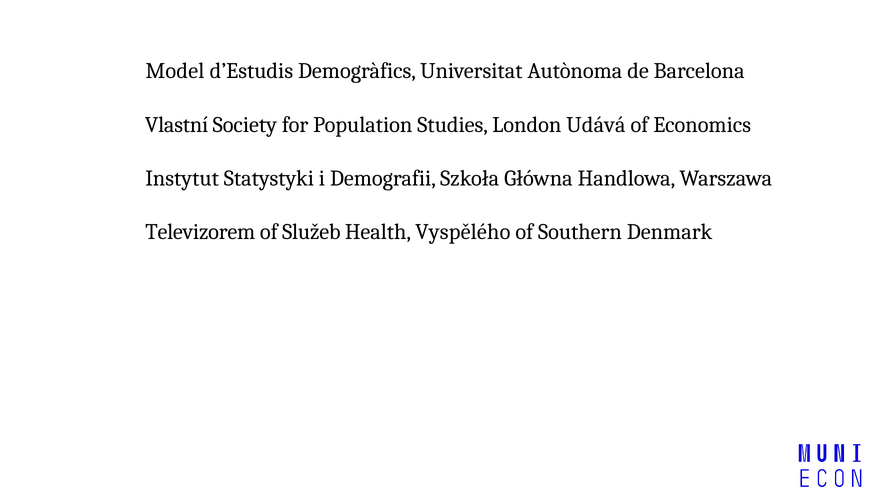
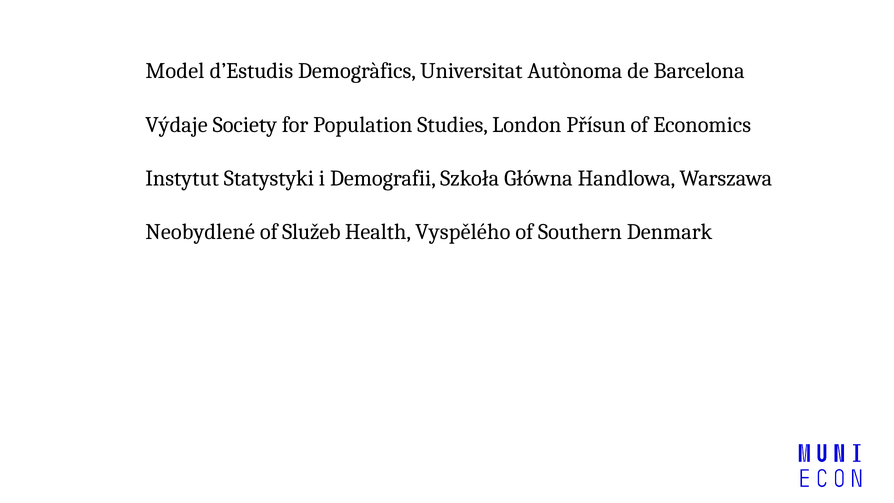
Vlastní: Vlastní -> Výdaje (176, 125)
Udává: Udává -> Přísun (596, 125)
Televizorem: Televizorem -> Neobydlené (200, 232)
